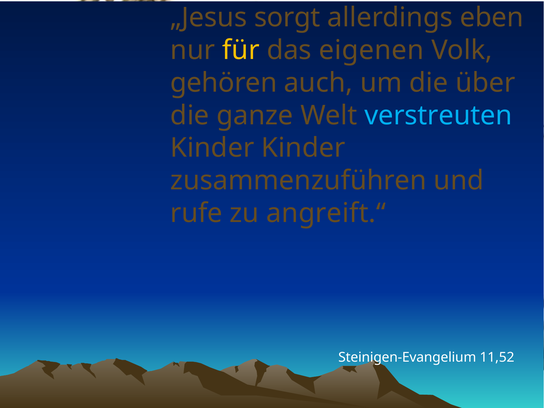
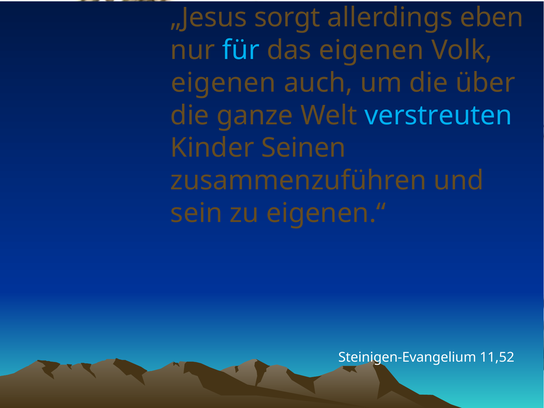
für colour: yellow -> light blue (241, 50)
gehören: gehören -> eigenen (223, 83)
Kinder Kinder: Kinder -> Seinen (304, 148)
rufe: rufe -> sein (196, 213)
angreift.“: angreift.“ -> eigenen.“ (326, 213)
